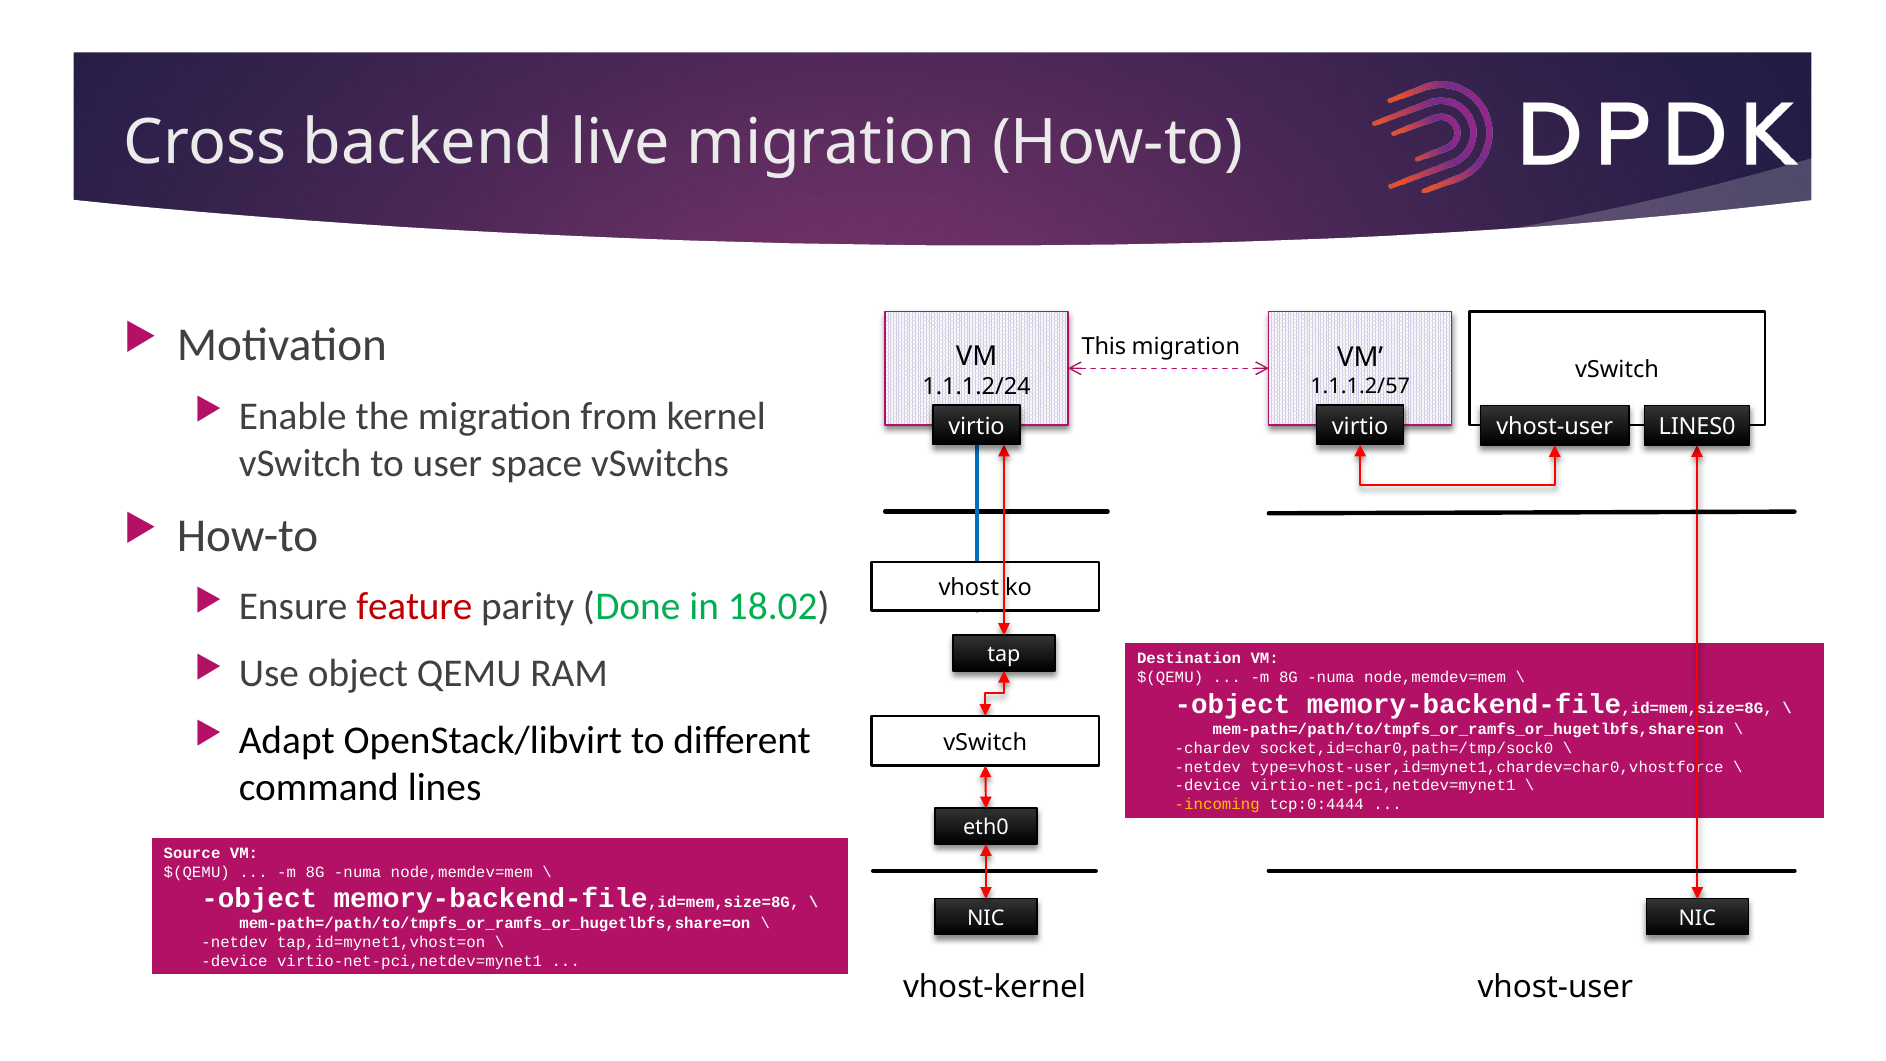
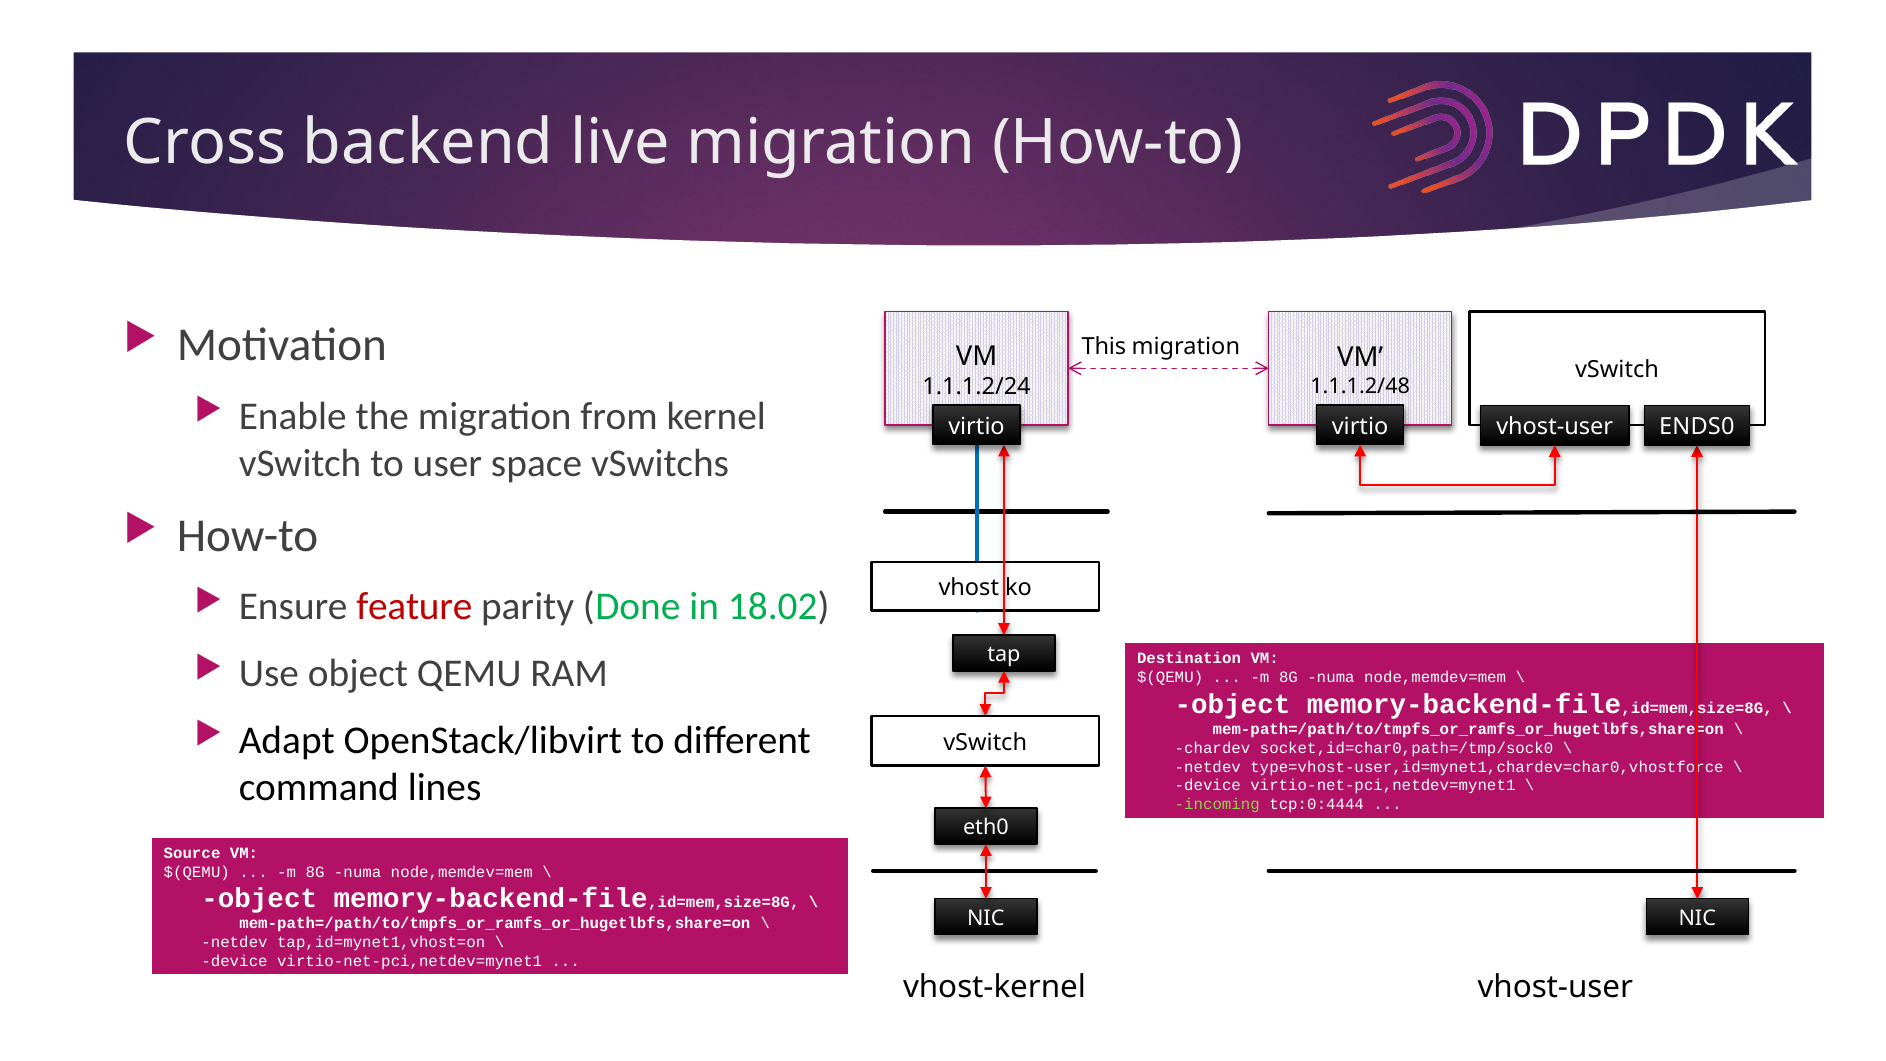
1.1.1.2/57: 1.1.1.2/57 -> 1.1.1.2/48 (1360, 386)
LINES0: LINES0 -> ENDS0 (1697, 427)
incoming colour: yellow -> light green (1217, 805)
